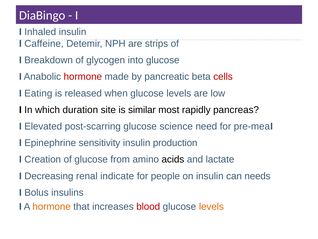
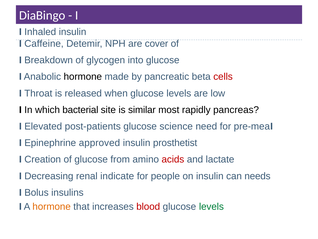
strips: strips -> cover (157, 44)
hormone colour: red -> black (83, 77)
Eating: Eating -> Throat (38, 93)
duration: duration -> bacterial (80, 110)
post-scarring: post-scarring -> post-patients (93, 126)
sensitivity: sensitivity -> approved (99, 143)
production: production -> prosthetist (175, 143)
acids colour: black -> red (173, 159)
levels colour: orange -> green (211, 206)
